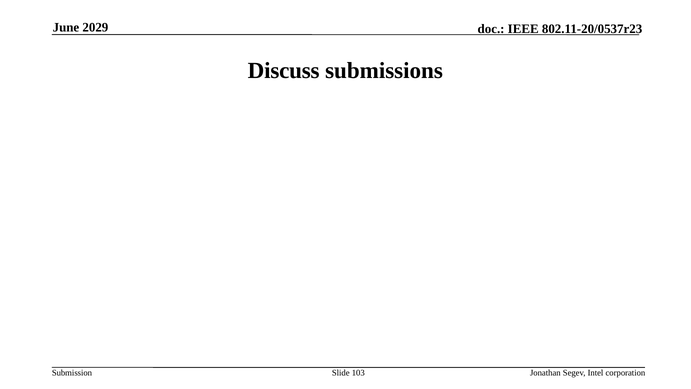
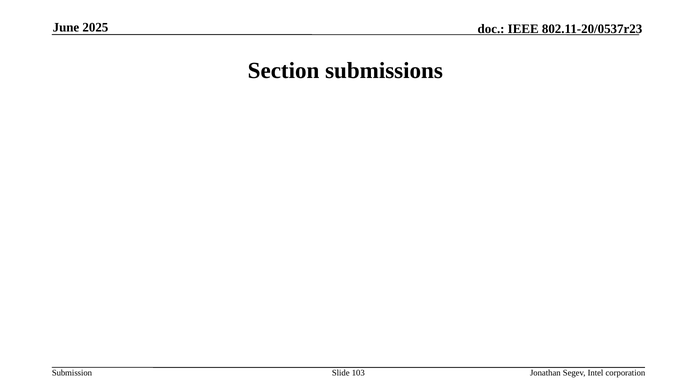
2029: 2029 -> 2025 (95, 27)
Discuss: Discuss -> Section (284, 71)
